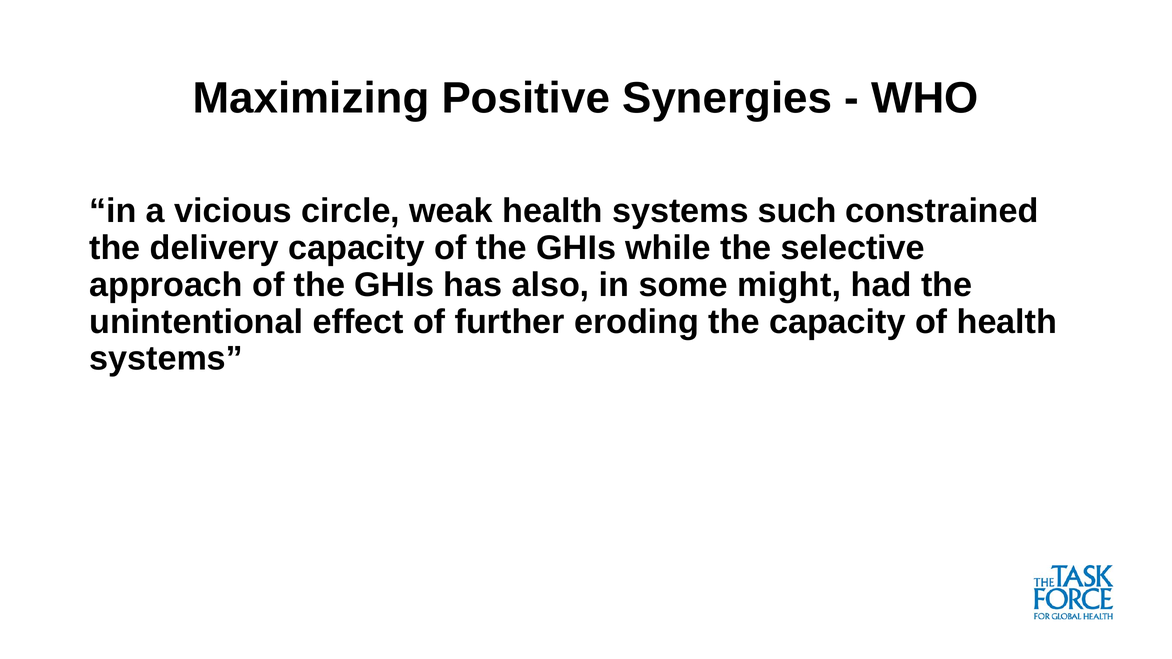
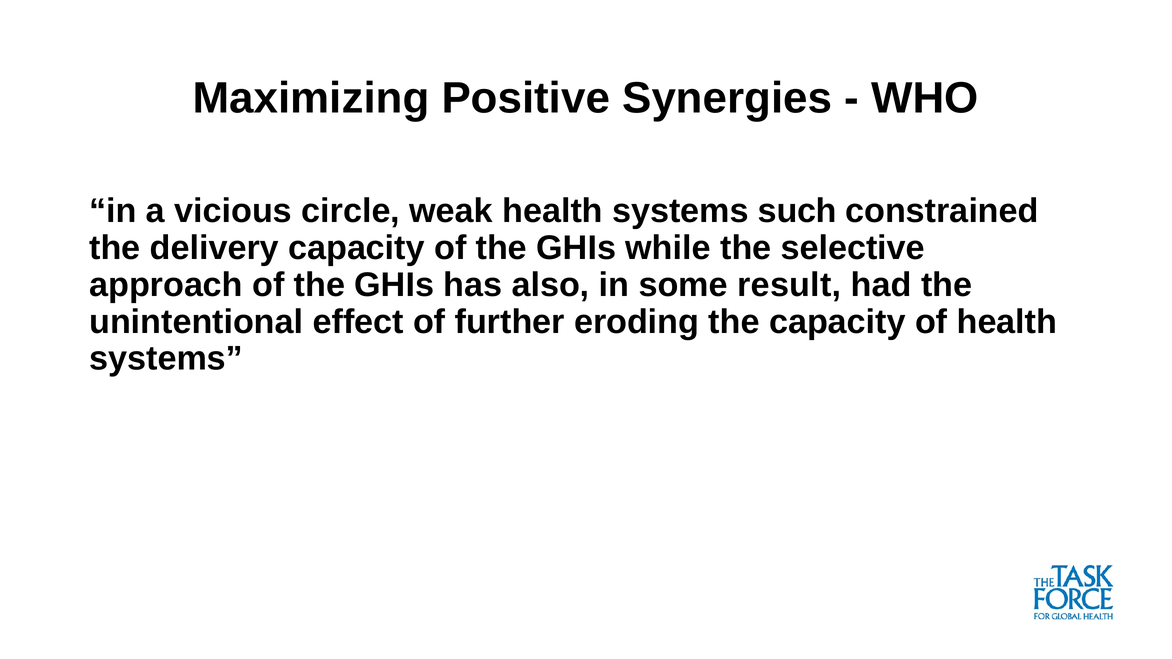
might: might -> result (789, 285)
